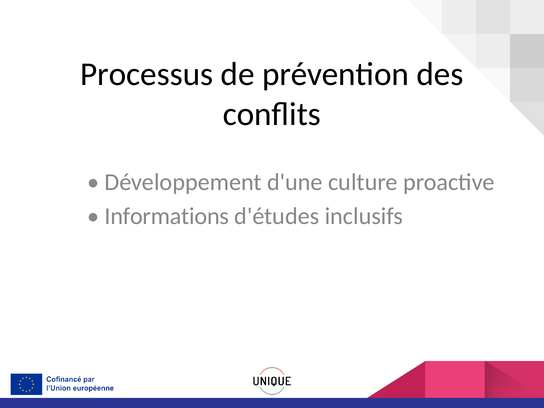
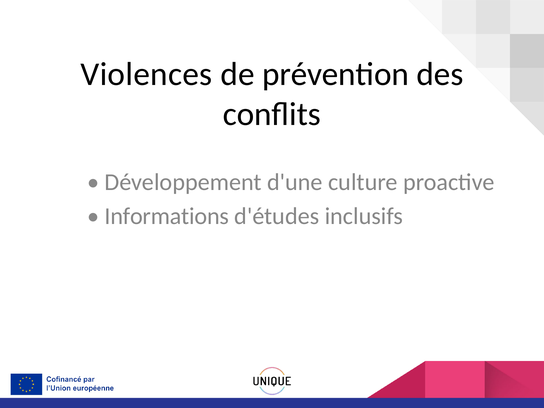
Processus: Processus -> Violences (146, 74)
